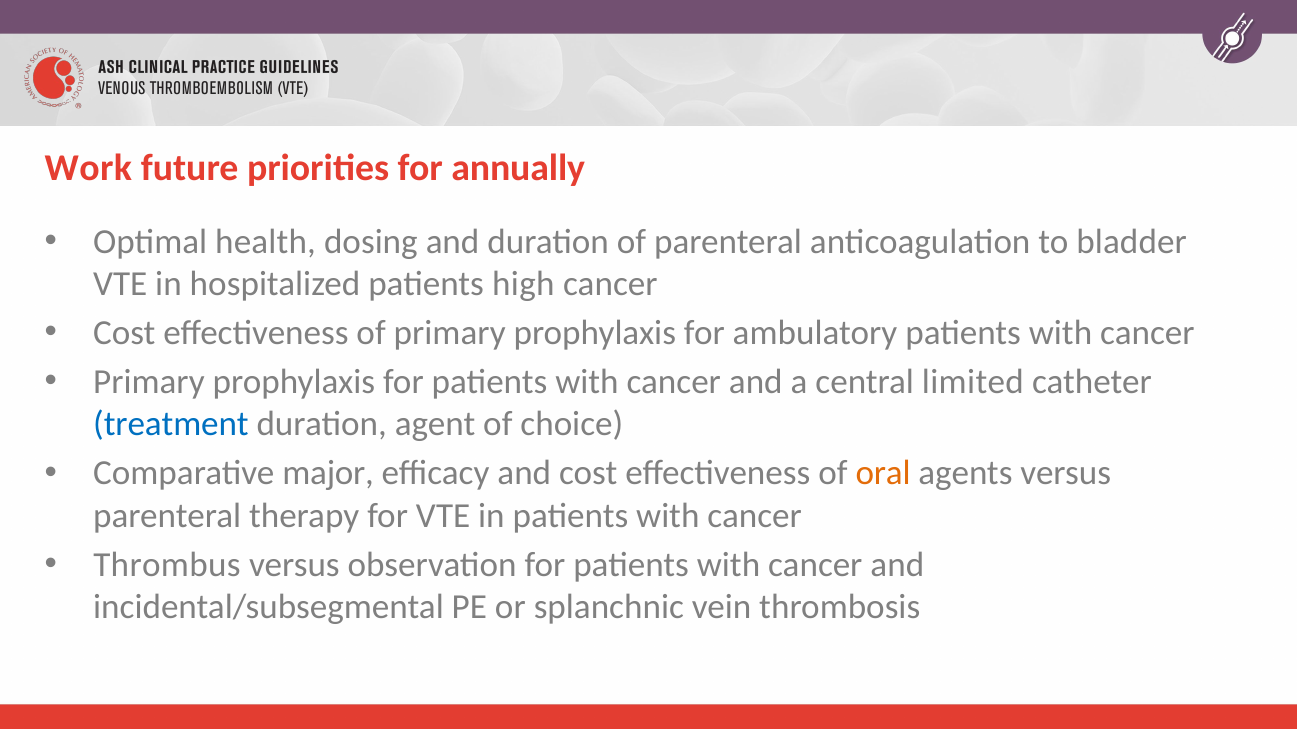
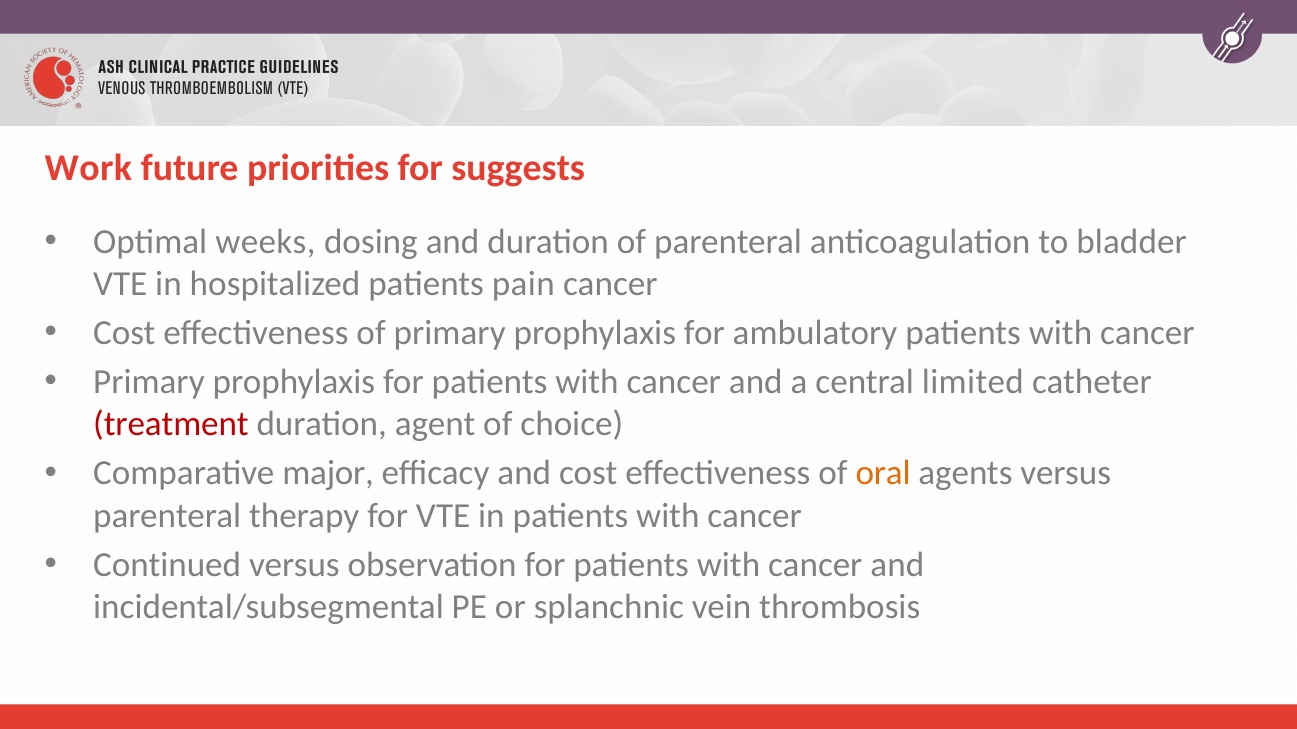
annually: annually -> suggests (518, 168)
health: health -> weeks (265, 242)
high: high -> pain (523, 284)
treatment colour: blue -> red (171, 425)
Thrombus: Thrombus -> Continued (167, 565)
